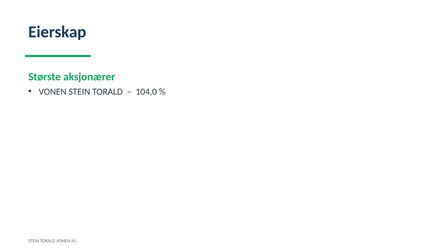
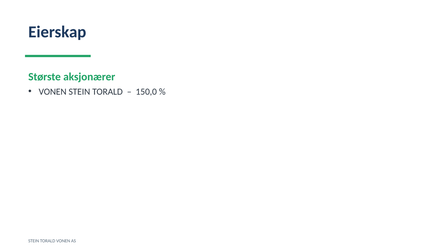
104,0: 104,0 -> 150,0 (146, 92)
